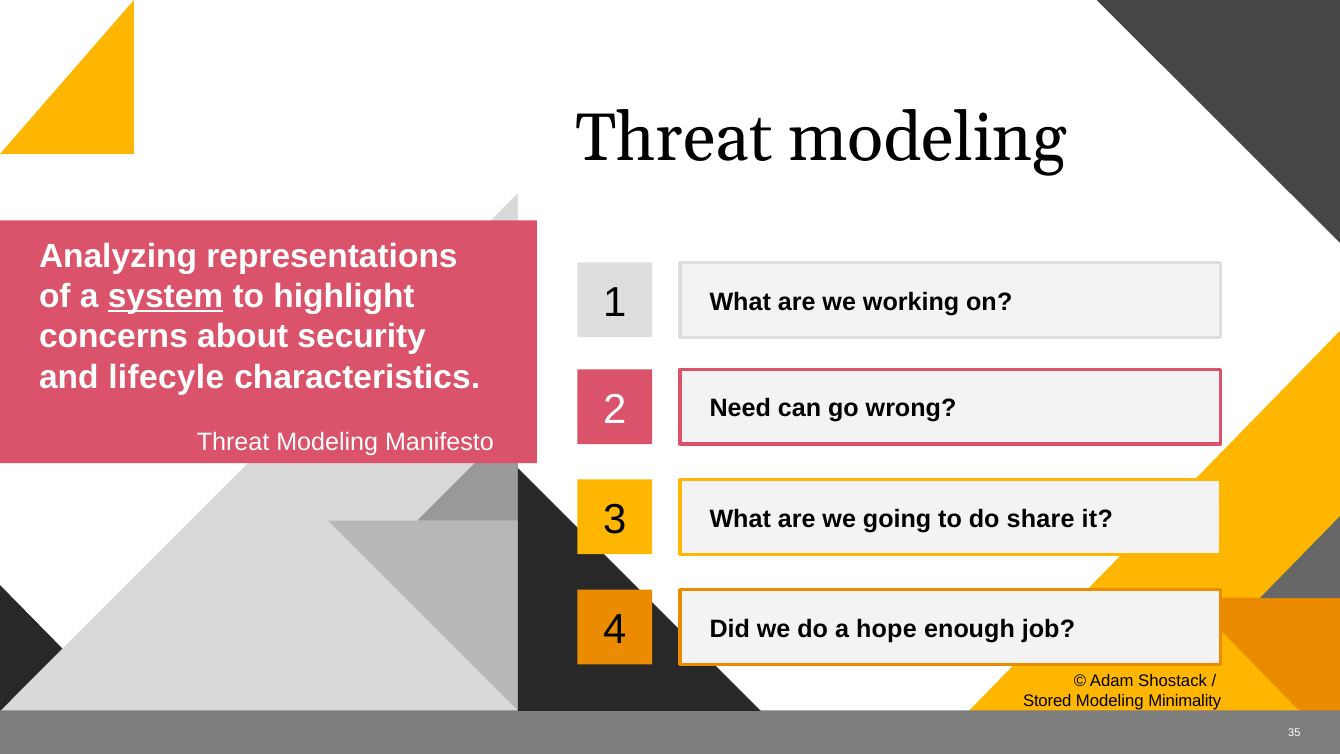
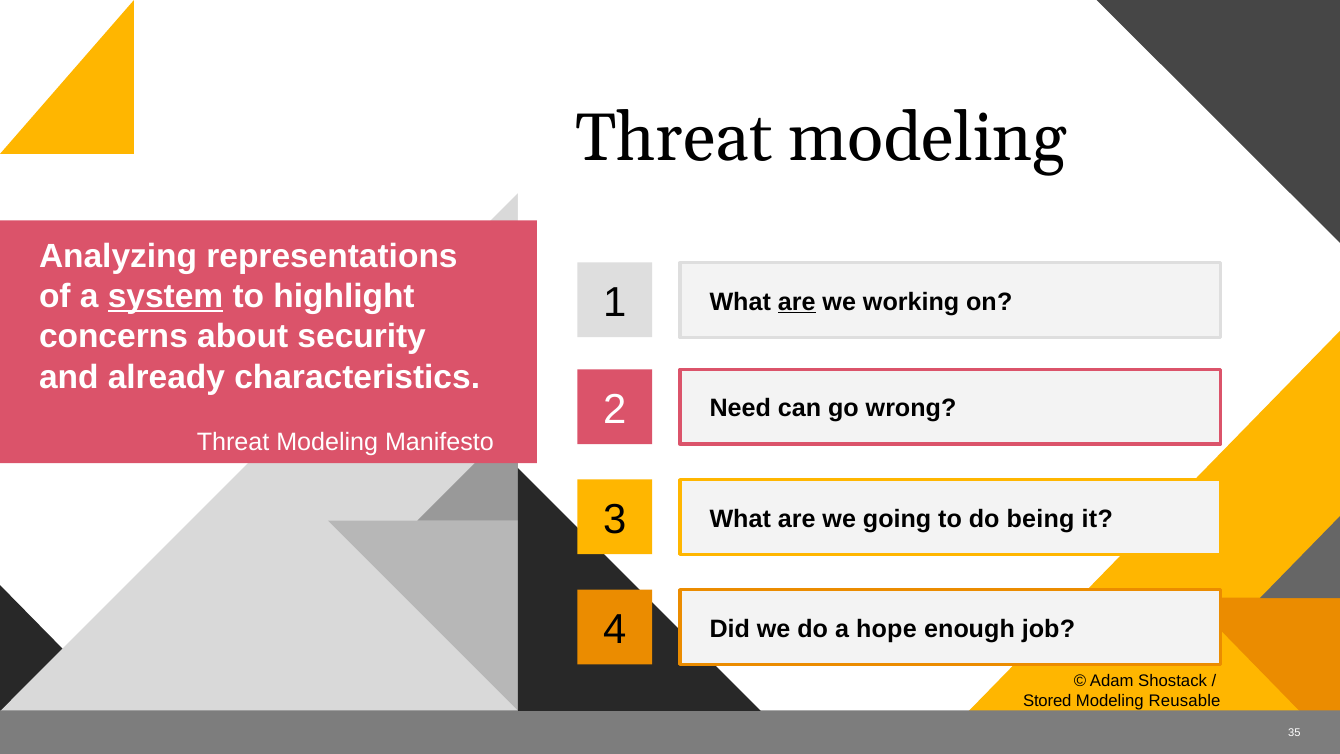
are underline: none -> present (797, 302)
lifecyle: lifecyle -> already (166, 377)
share: share -> being (1041, 519)
Minimality: Minimality -> Reusable (1185, 700)
